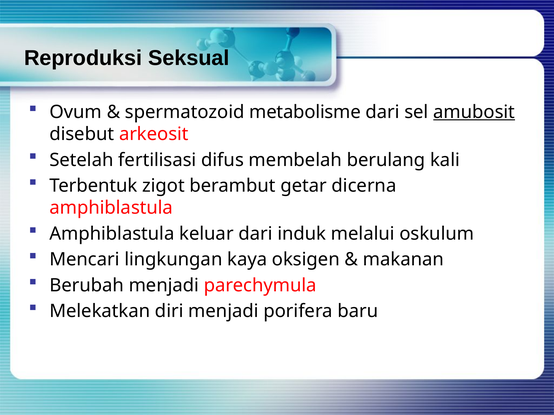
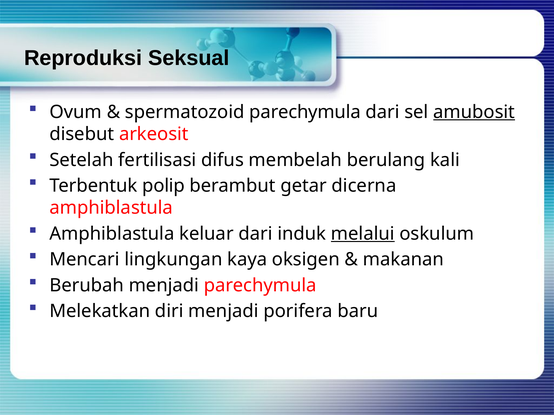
spermatozoid metabolisme: metabolisme -> parechymula (305, 112)
zigot: zigot -> polip (164, 186)
melalui underline: none -> present (363, 234)
